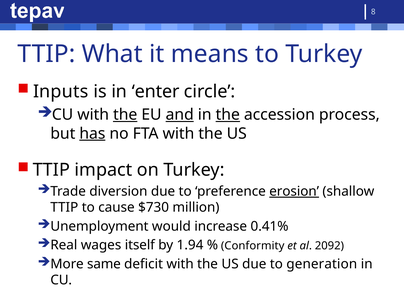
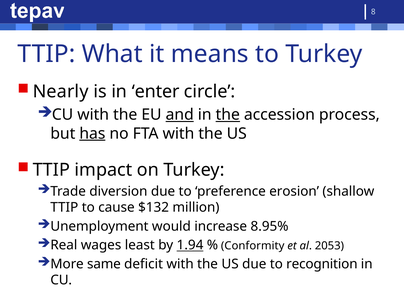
Inputs: Inputs -> Nearly (61, 91)
the underline: present -> none (125, 115)
erosion underline: present -> none (294, 191)
$730: $730 -> $132 (154, 207)
0.41%: 0.41% -> 8.95% (270, 226)
itself: itself -> least (140, 245)
1.94 underline: none -> present (190, 245)
2092: 2092 -> 2053 (329, 246)
generation: generation -> recognition (322, 264)
